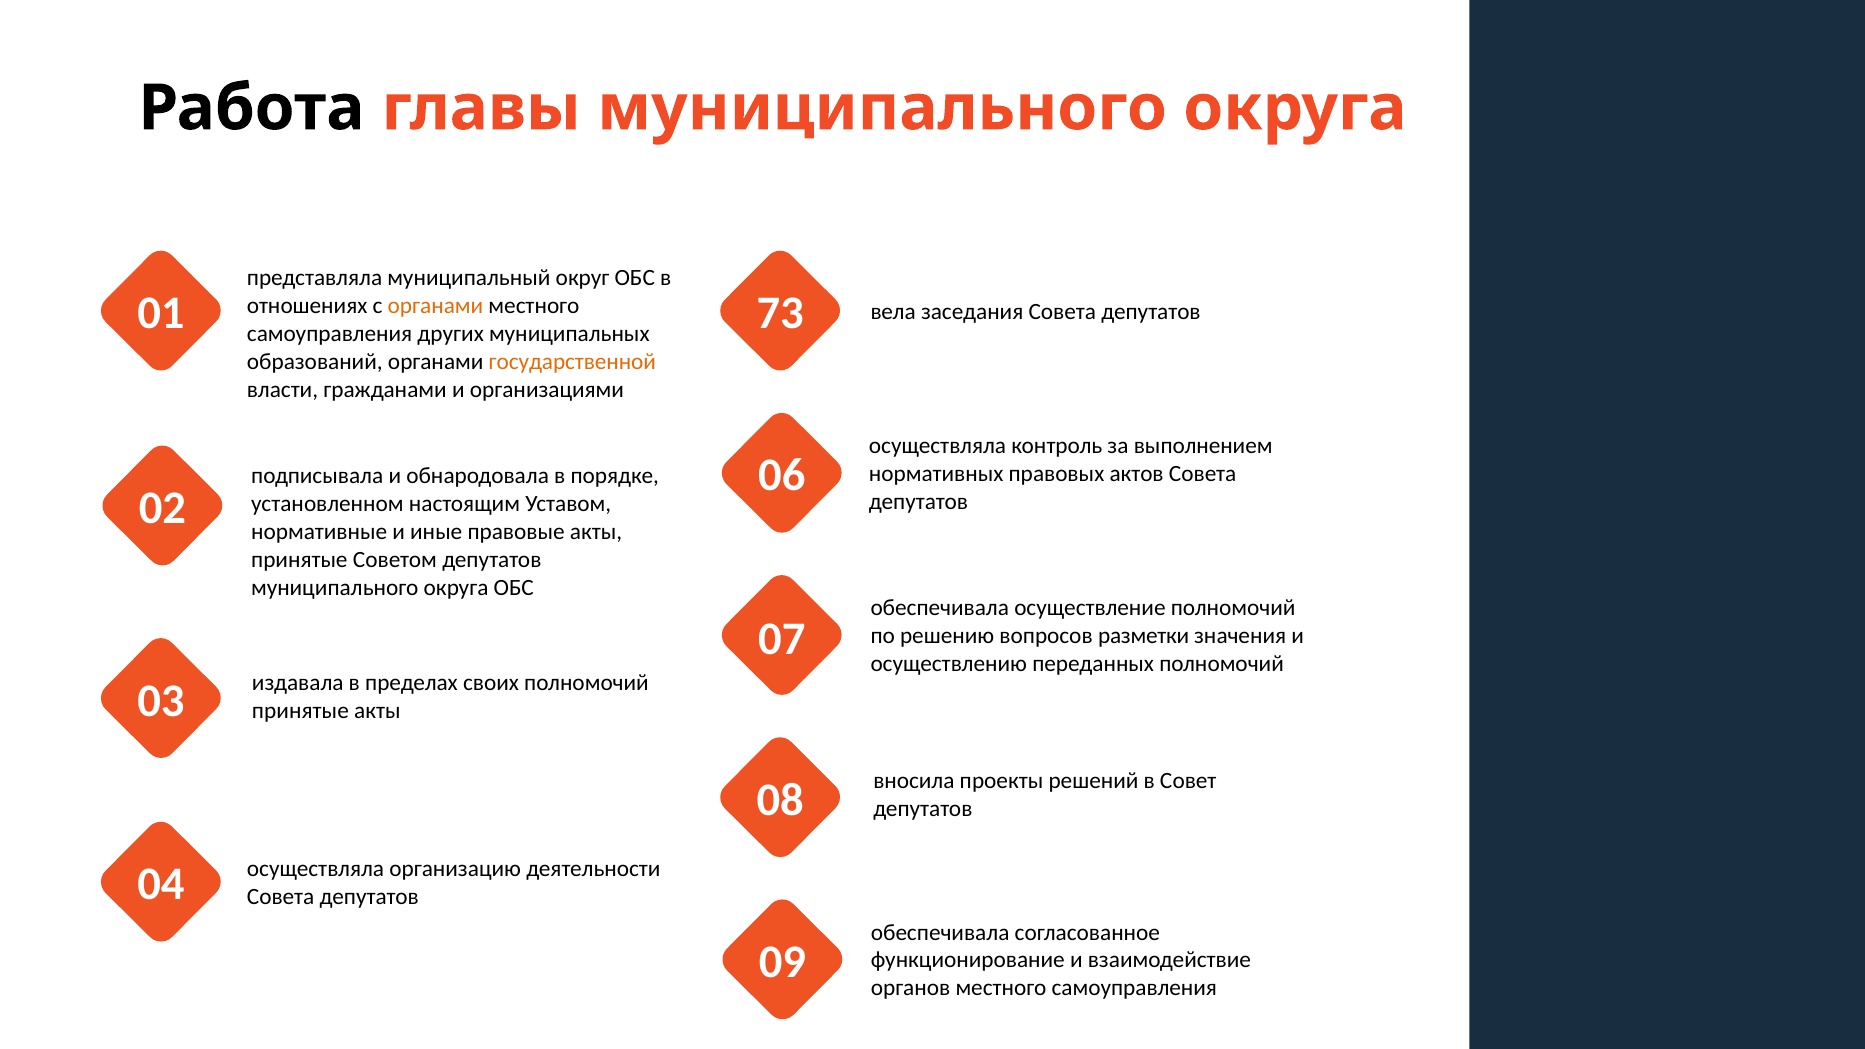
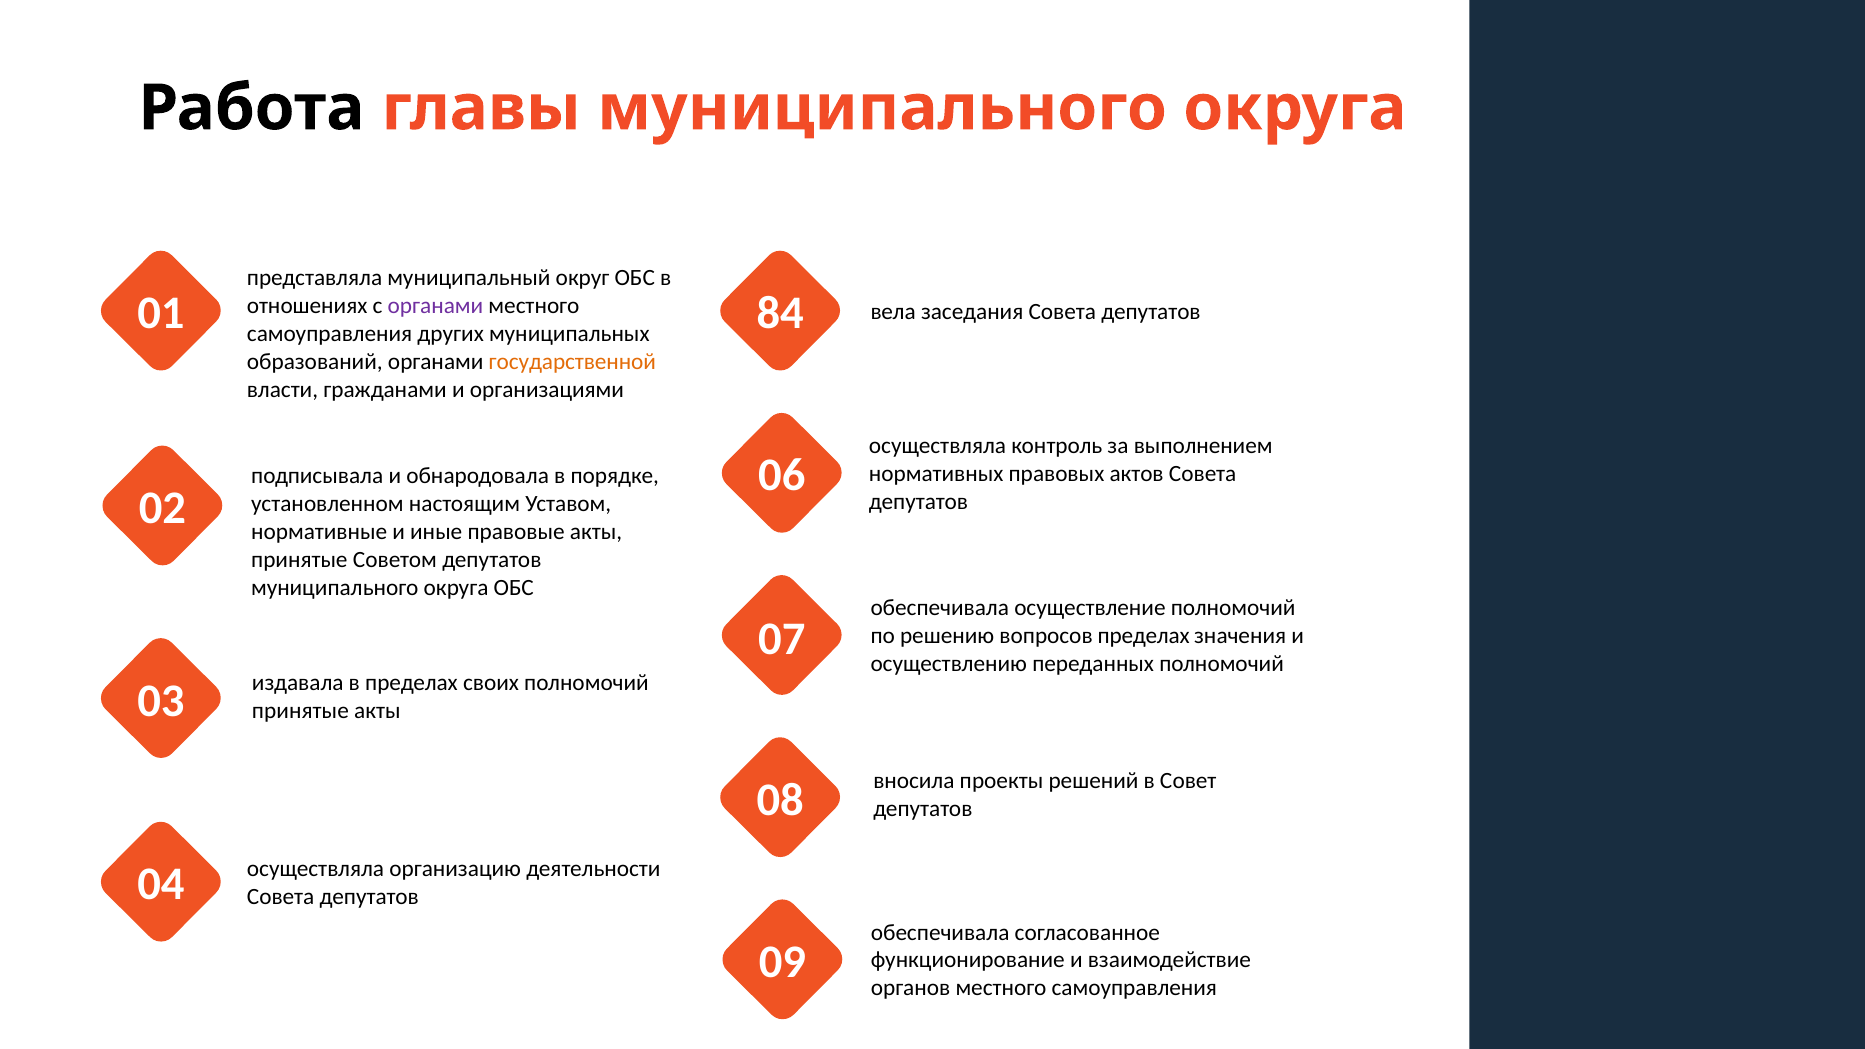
73: 73 -> 84 (780, 313)
органами colour: orange -> purple (435, 306)
вопросов разметки: разметки -> пределах (1144, 636)
